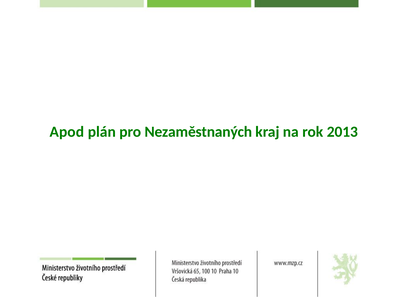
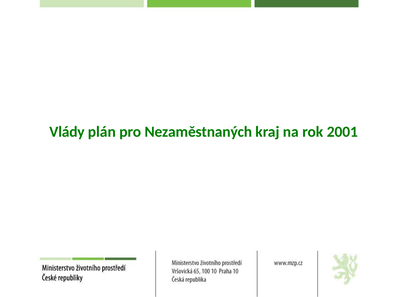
Apod: Apod -> Vlády (67, 132)
2013: 2013 -> 2001 (342, 132)
